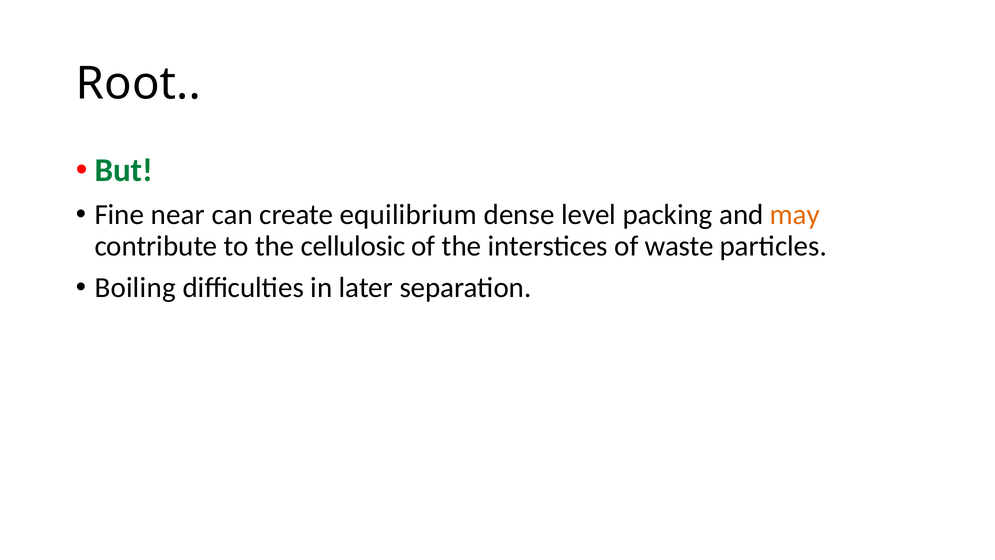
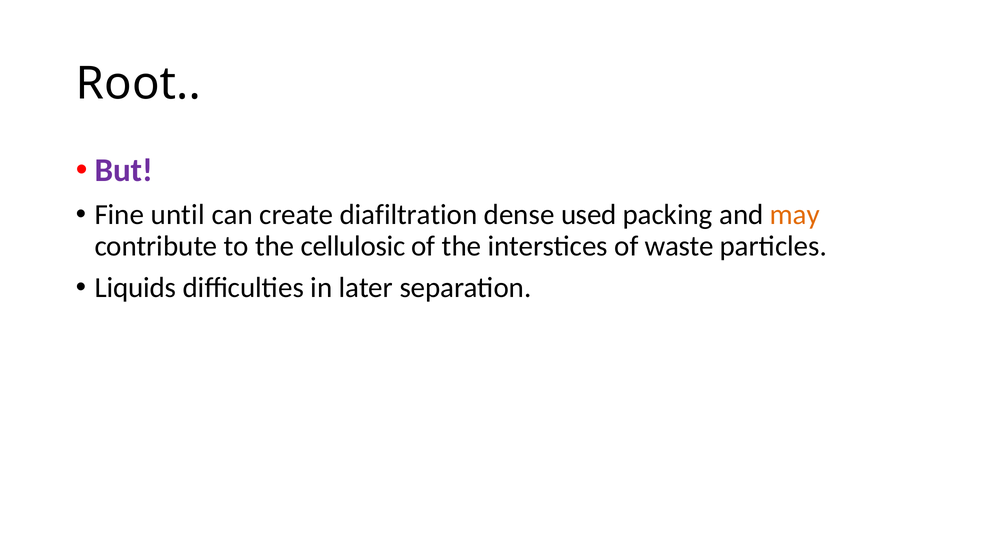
But colour: green -> purple (124, 170)
near: near -> until (178, 214)
equilibrium: equilibrium -> diafiltration (409, 214)
level: level -> used (589, 214)
Boiling: Boiling -> Liquids (135, 288)
